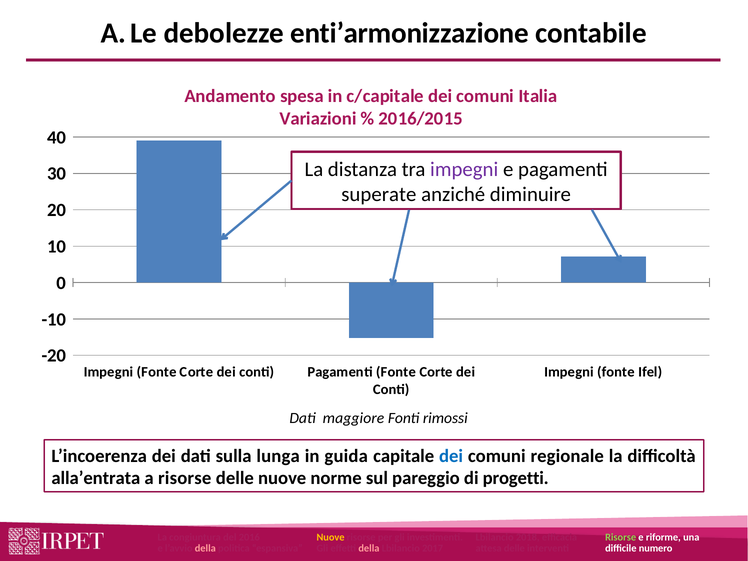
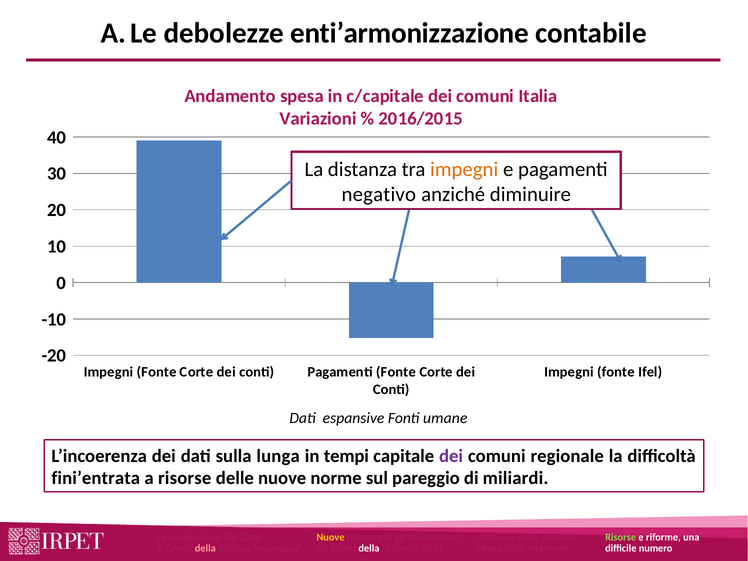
impegni colour: purple -> orange (464, 169)
superate: superate -> negativo (379, 194)
maggiore: maggiore -> espansive (354, 418)
rimossi: rimossi -> umane (445, 418)
guida: guida -> tempi (346, 456)
dei colour: blue -> purple (451, 456)
alla’entrata: alla’entrata -> fini’entrata (96, 478)
progetti: progetti -> miliardi (516, 478)
della colour: pink -> white (369, 548)
